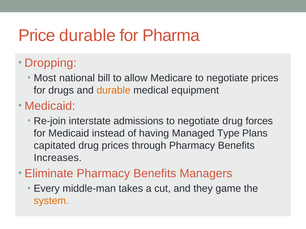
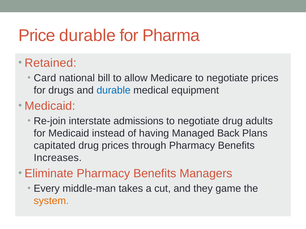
Dropping: Dropping -> Retained (50, 63)
Most: Most -> Card (45, 78)
durable colour: orange -> blue (114, 90)
forces: forces -> adults (259, 121)
Type: Type -> Back (228, 134)
